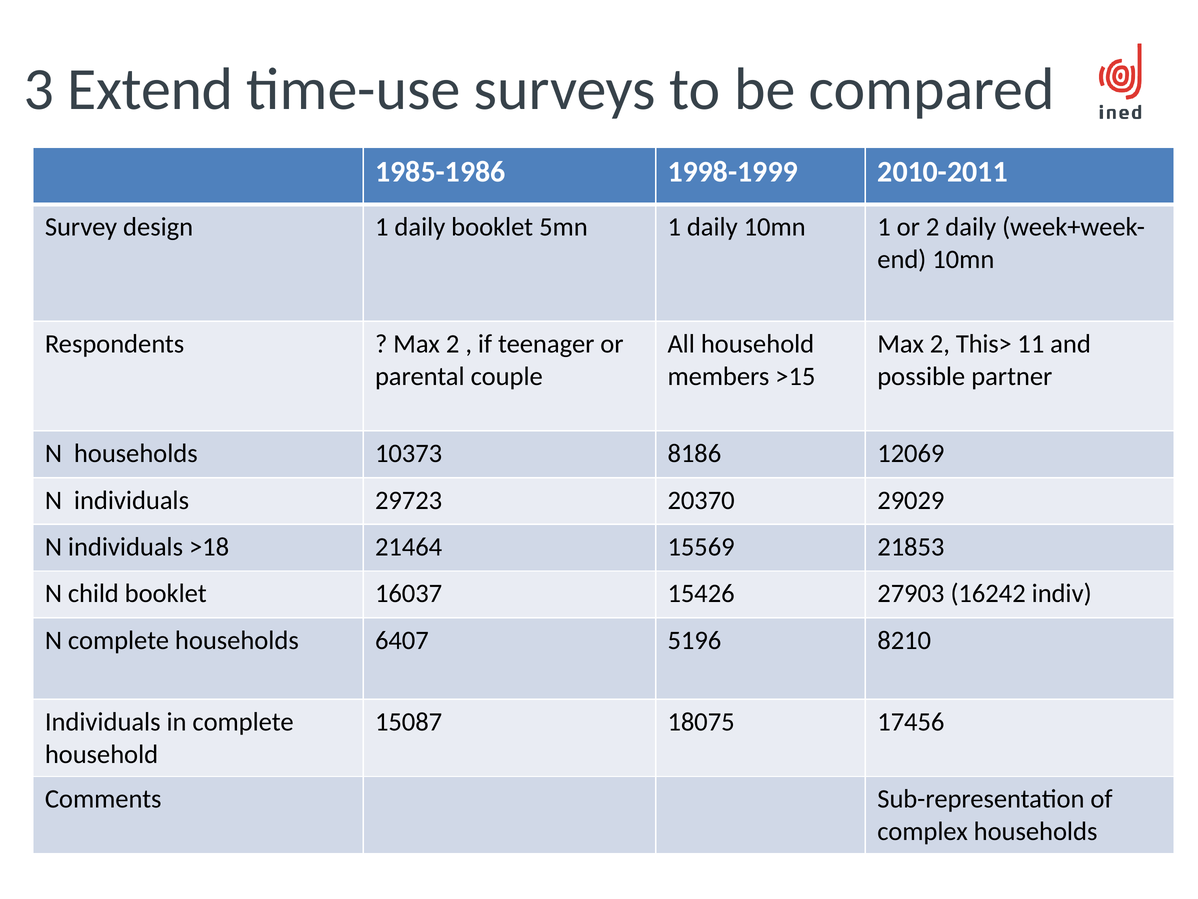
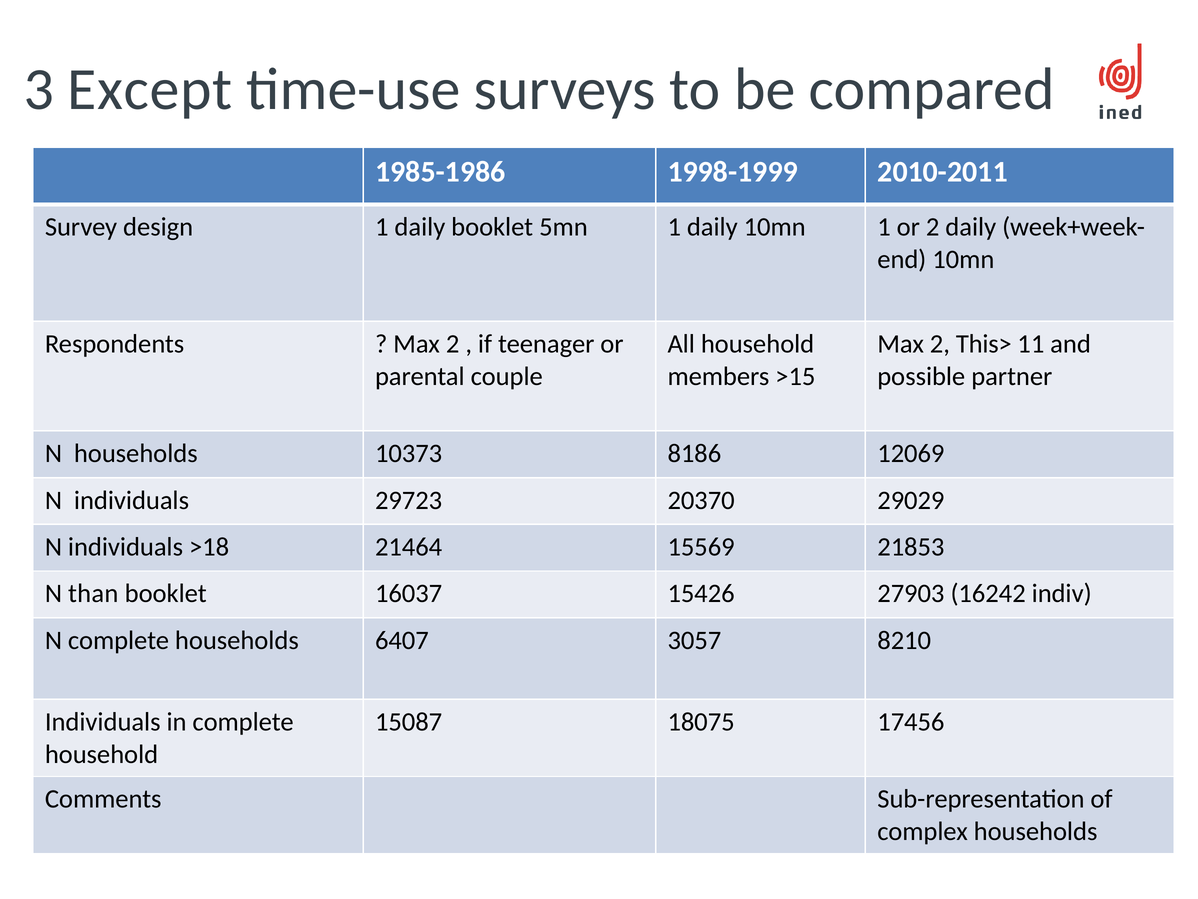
Extend: Extend -> Except (150, 89)
child: child -> than (93, 593)
5196: 5196 -> 3057 (694, 640)
